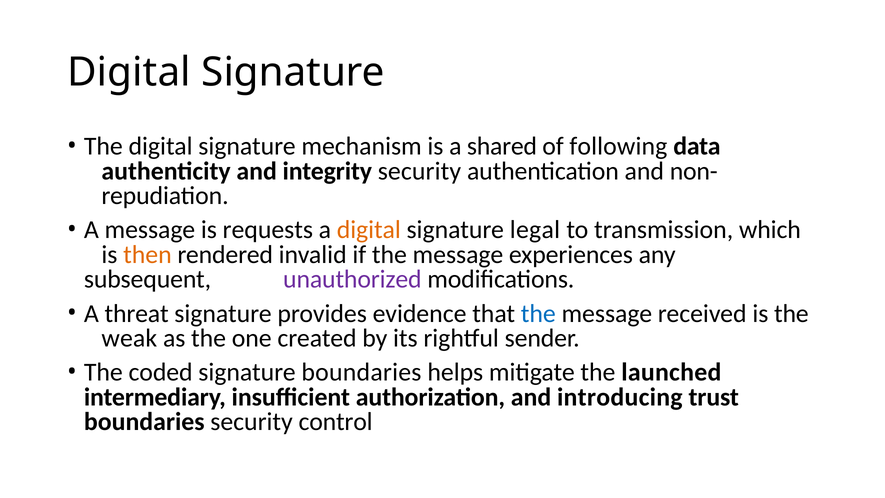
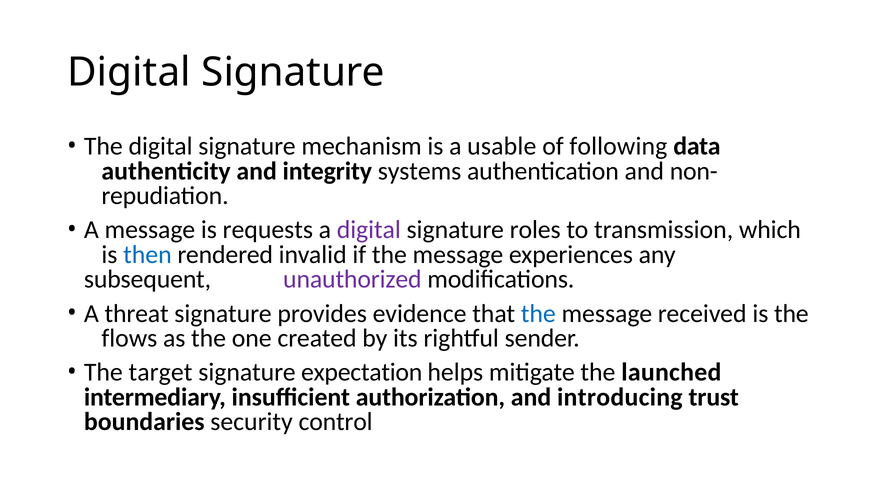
shared: shared -> usable (502, 146)
integrity security: security -> systems (420, 171)
digital colour: orange -> purple (369, 230)
legal: legal -> roles (535, 230)
then colour: orange -> blue (147, 255)
weak: weak -> flows (129, 338)
coded: coded -> target (161, 372)
signature boundaries: boundaries -> expectation (362, 372)
